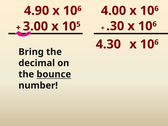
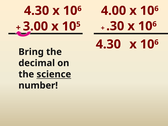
4.90: 4.90 -> 4.30 (37, 11)
bounce: bounce -> science (54, 74)
